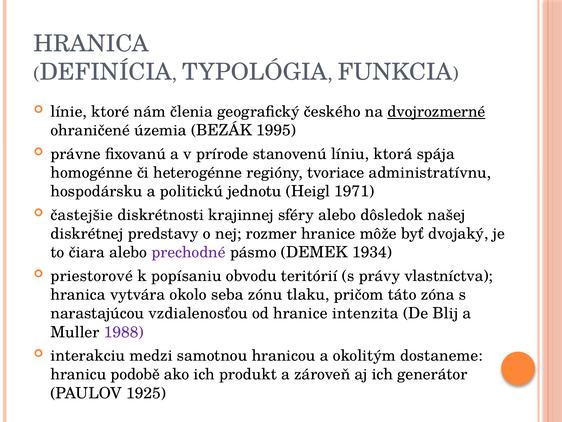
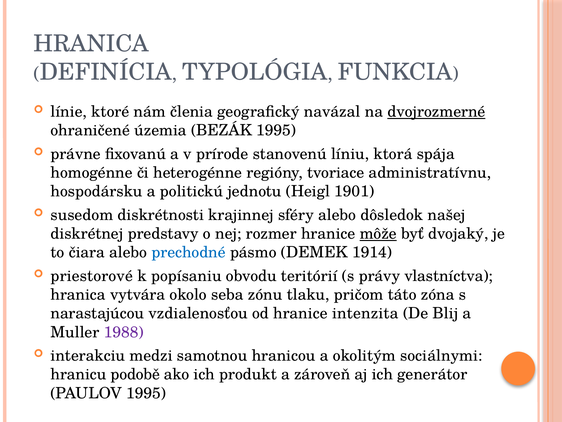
českého: českého -> navázal (332, 112)
1971: 1971 -> 1901 (354, 191)
častejšie: častejšie -> susedom (82, 215)
môže underline: none -> present (378, 233)
prechodné colour: purple -> blue (189, 252)
1934: 1934 -> 1914 (372, 252)
dostaneme: dostaneme -> sociálnymi (441, 355)
PAULOV 1925: 1925 -> 1995 (146, 393)
